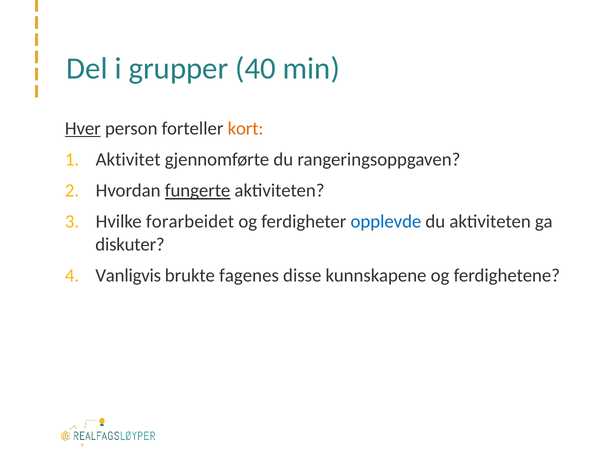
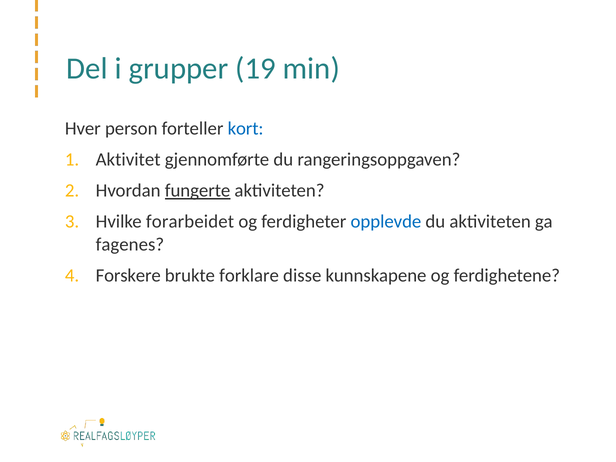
40: 40 -> 19 (256, 69)
Hver underline: present -> none (83, 128)
kort colour: orange -> blue (246, 128)
diskuter: diskuter -> fagenes (130, 244)
Vanligvis: Vanligvis -> Forskere (128, 275)
fagenes: fagenes -> forklare (249, 275)
